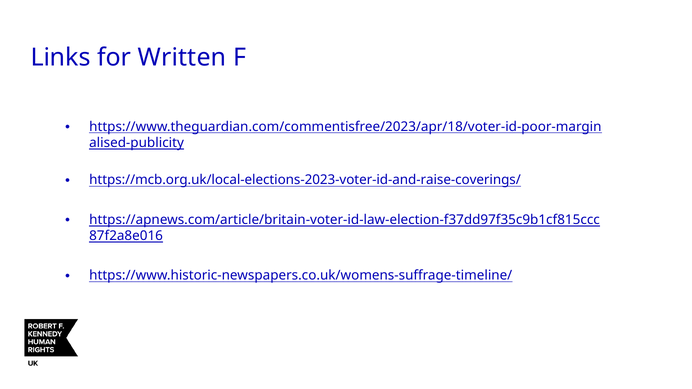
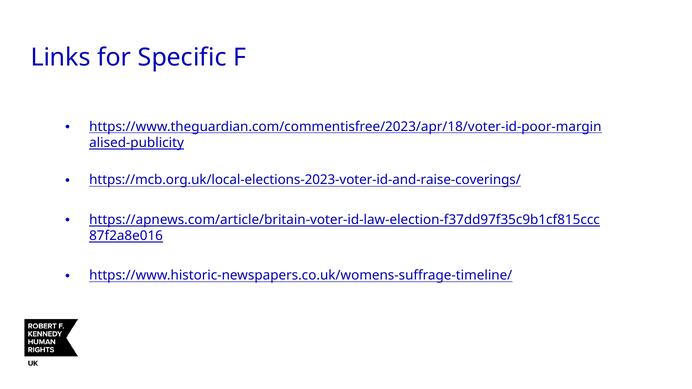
Written: Written -> Specific (182, 57)
